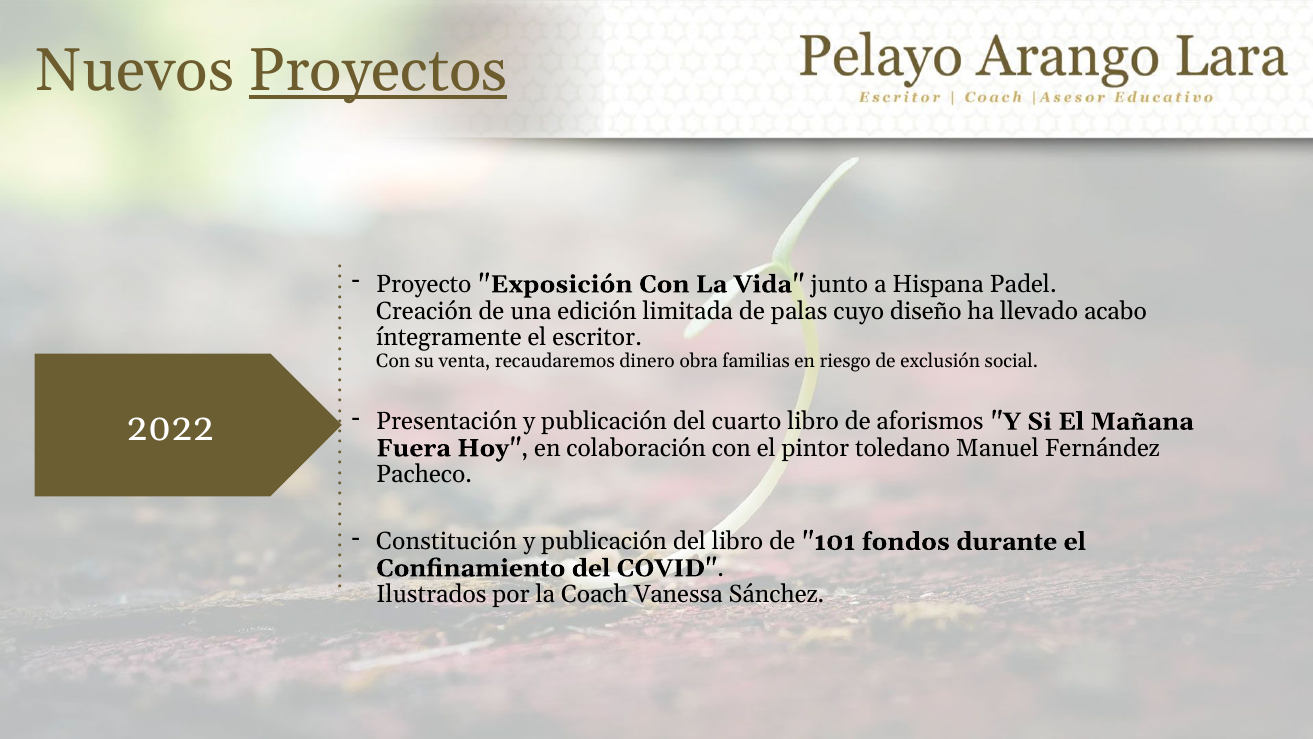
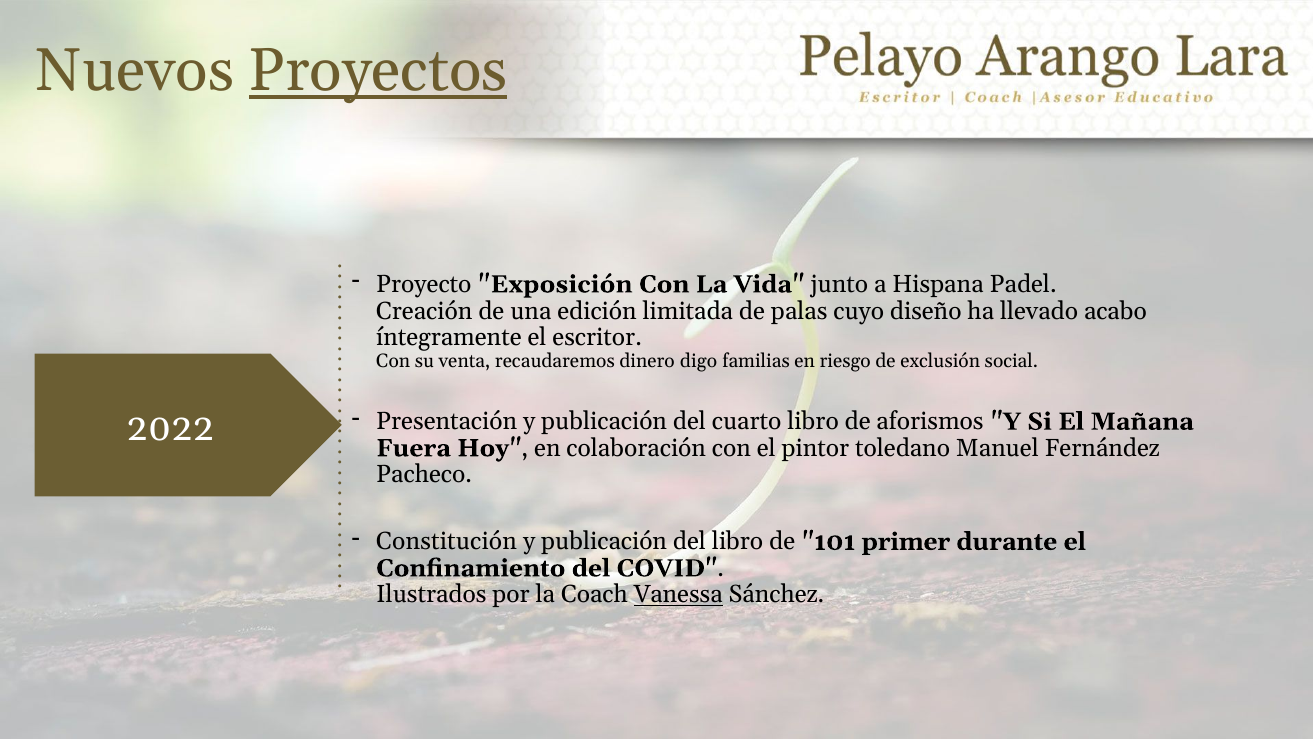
obra: obra -> digo (699, 361)
fondos: fondos -> primer (906, 541)
Vanessa underline: none -> present (678, 595)
